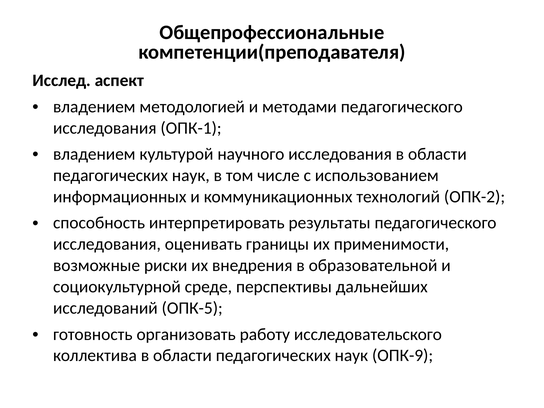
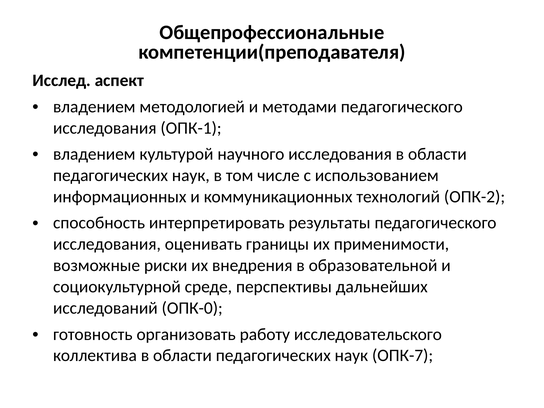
ОПК-5: ОПК-5 -> ОПК-0 (192, 308)
ОПК-9: ОПК-9 -> ОПК-7 (403, 356)
